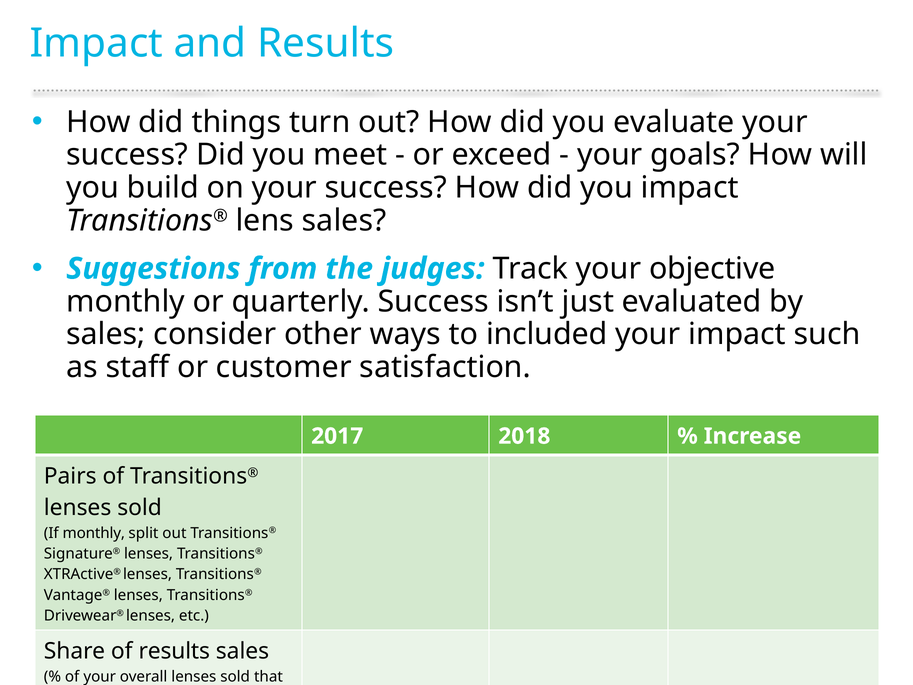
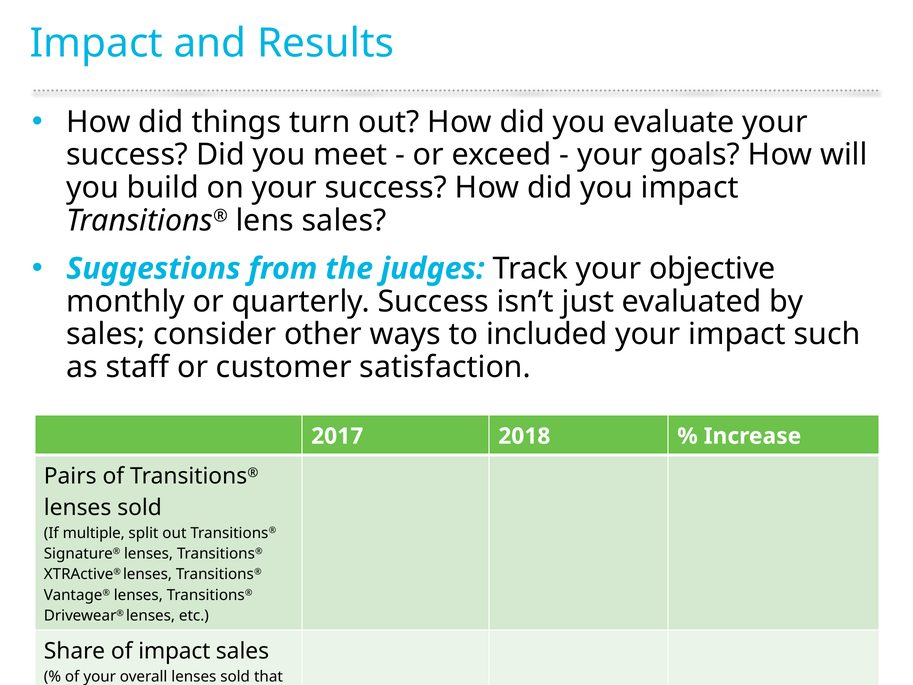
If monthly: monthly -> multiple (94, 533)
of results: results -> impact (174, 651)
